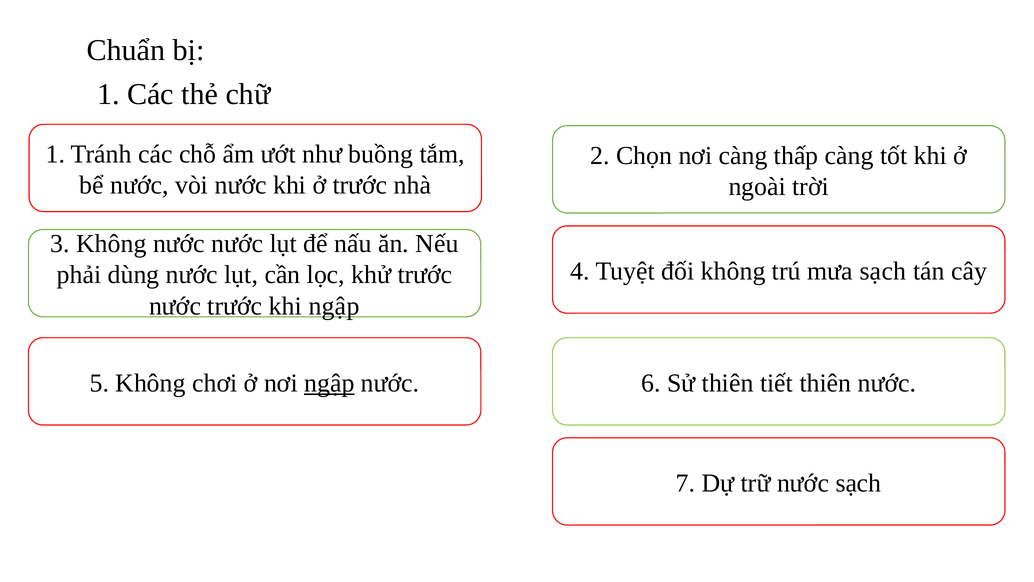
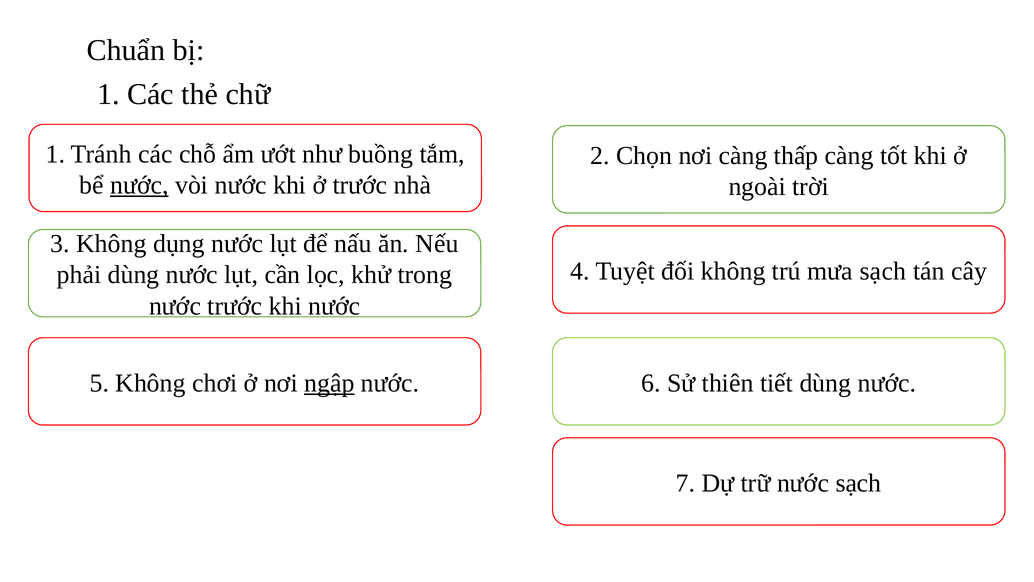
nước underline: none -> present (139, 185)
Không nước: nước -> dụng (179, 244)
khử trước: trước -> trong (425, 275)
khi ngập: ngập -> nước (334, 306)
tiết thiên: thiên -> dùng (825, 383)
